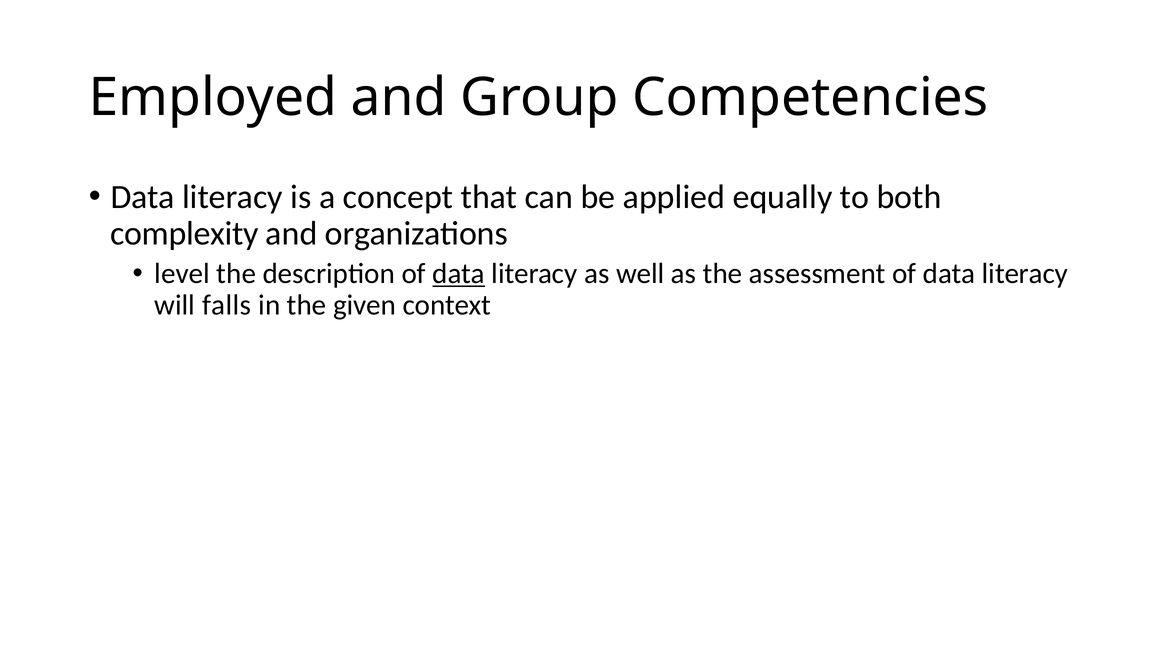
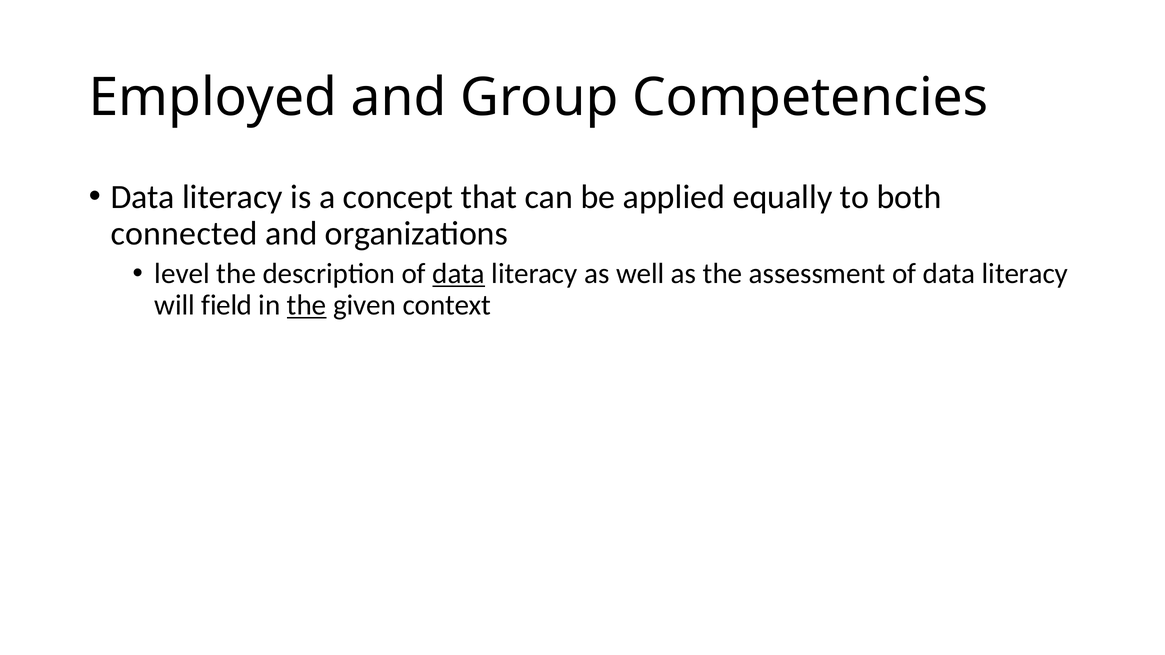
complexity: complexity -> connected (184, 234)
falls: falls -> field (227, 305)
the underline: none -> present (307, 305)
